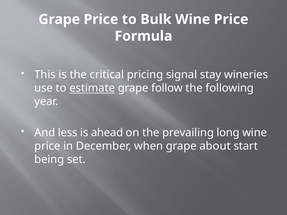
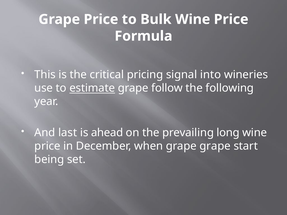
stay: stay -> into (211, 75)
less: less -> last (68, 133)
grape about: about -> grape (215, 146)
